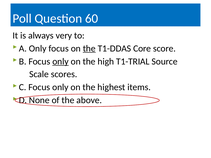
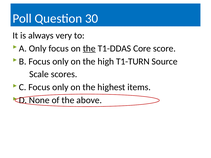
60: 60 -> 30 (92, 18)
only underline: present -> none (60, 62)
T1-TRIAL: T1-TRIAL -> T1-TURN (133, 62)
